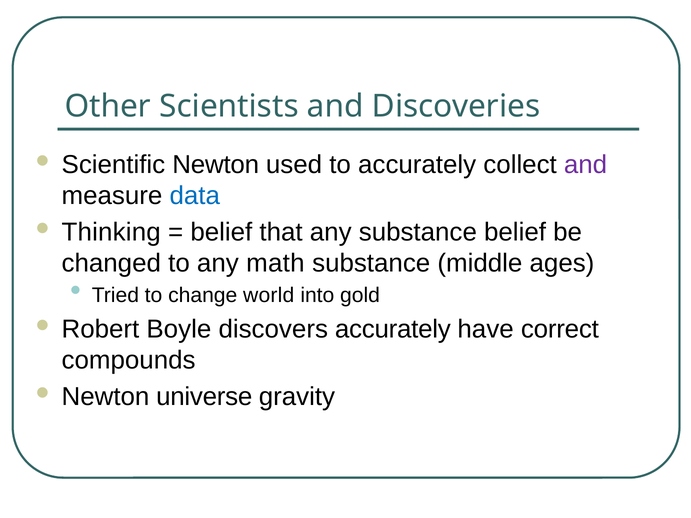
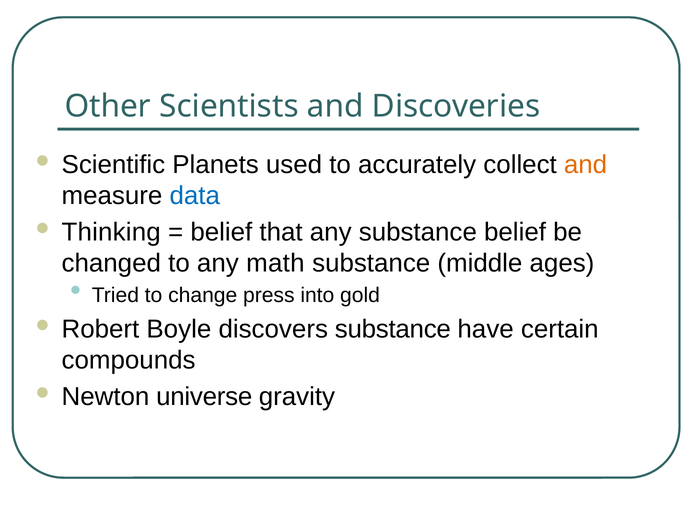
Scientific Newton: Newton -> Planets (216, 165)
and colour: purple -> orange (586, 165)
world: world -> press (269, 295)
discovers accurately: accurately -> substance (393, 329)
correct: correct -> certain (560, 329)
